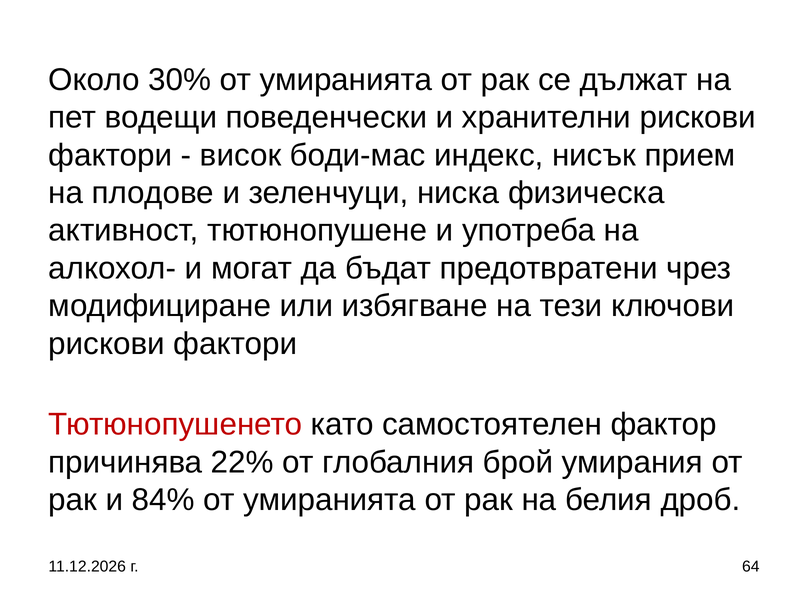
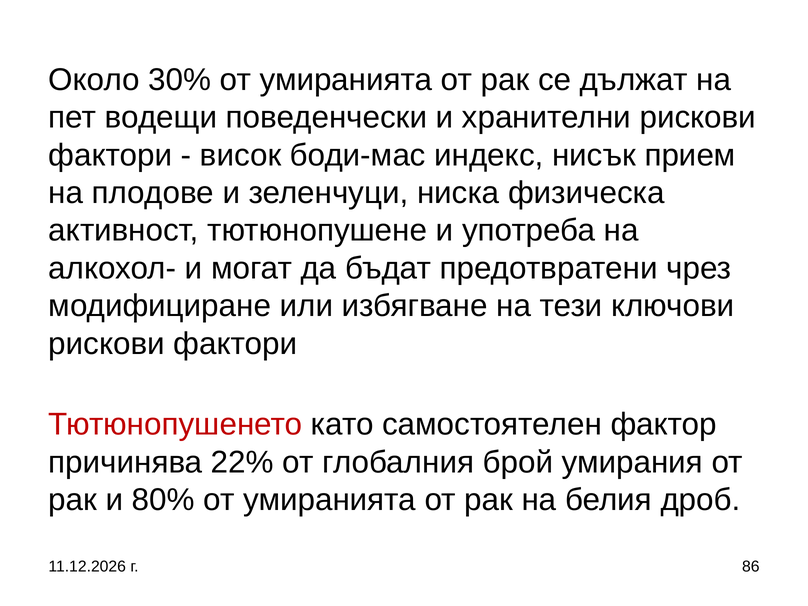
84%: 84% -> 80% (163, 500)
64: 64 -> 86 (751, 566)
